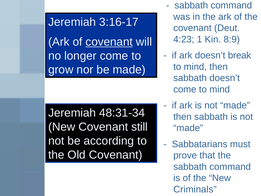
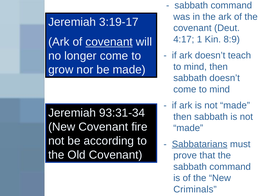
3:16-17: 3:16-17 -> 3:19-17 (119, 22)
4:23: 4:23 -> 4:17 (184, 39)
break: break -> teach (239, 55)
48:31-34: 48:31-34 -> 93:31-34 (122, 113)
still: still -> fire (139, 127)
Sabbatarians underline: none -> present (200, 144)
